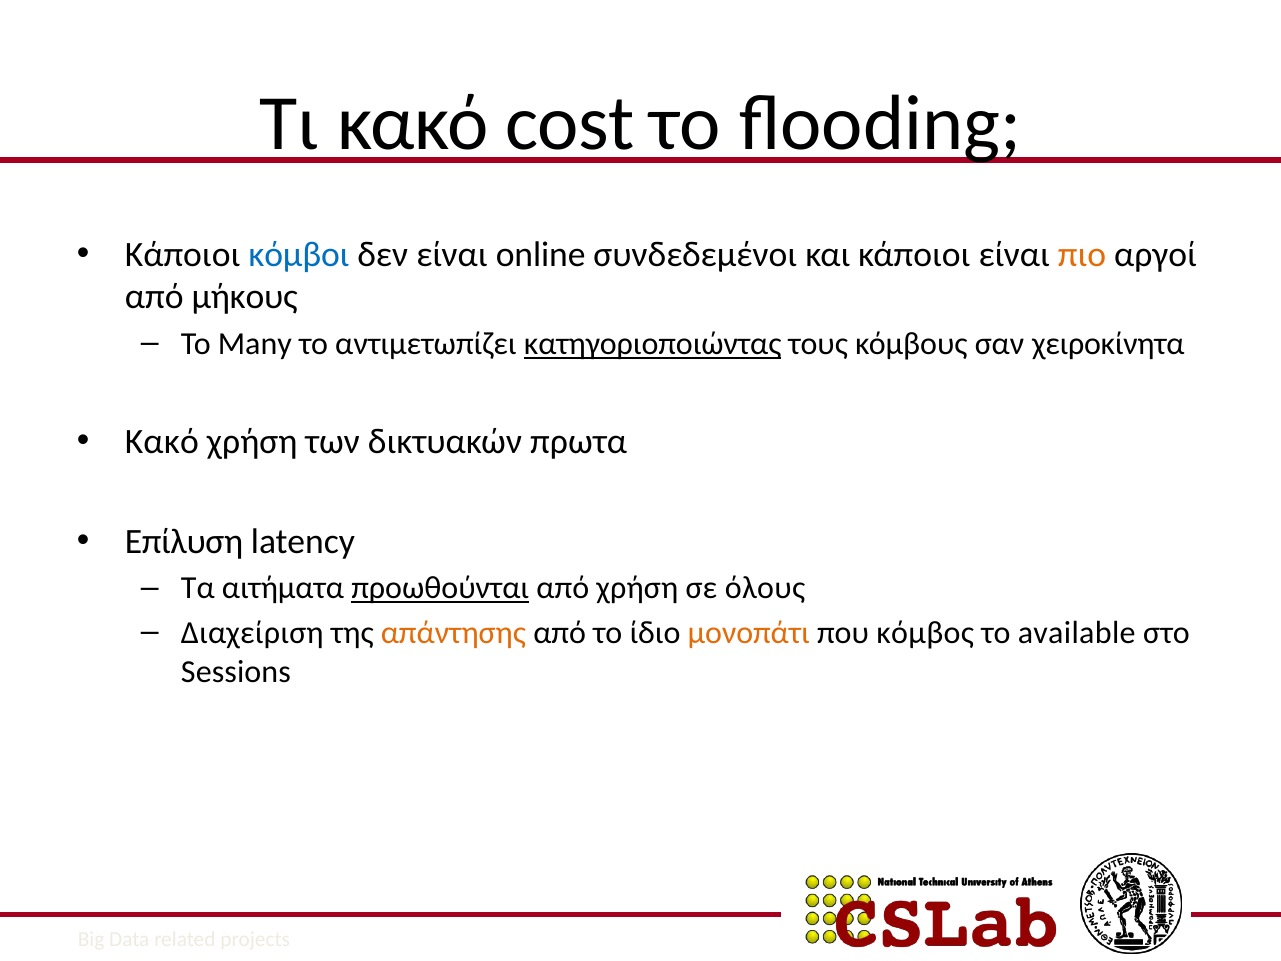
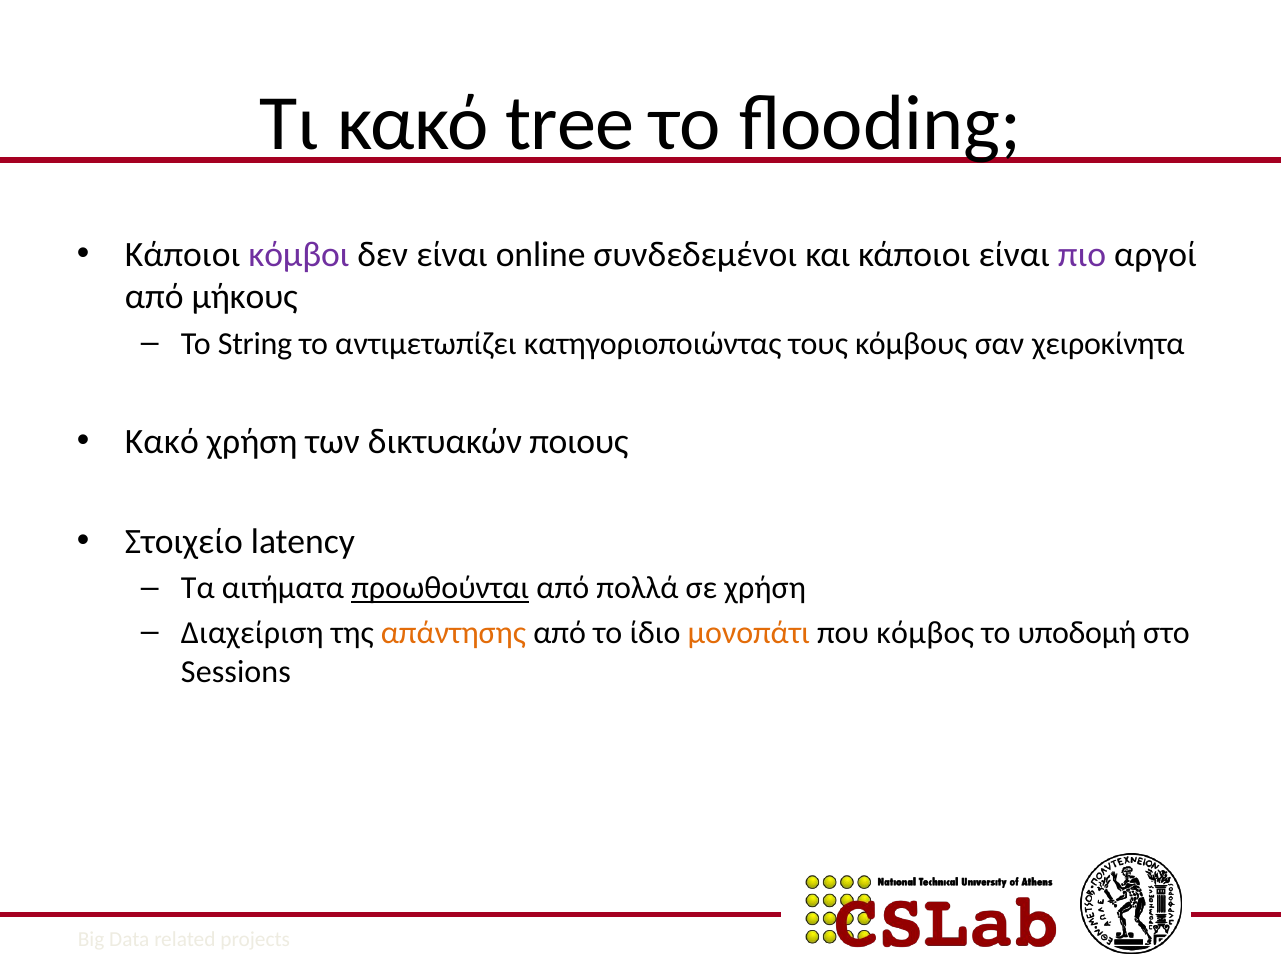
cost: cost -> tree (570, 124)
κόμβοι colour: blue -> purple (299, 254)
πιο colour: orange -> purple (1082, 254)
Many: Many -> String (255, 344)
κατηγοριοποιώντας underline: present -> none (653, 344)
πρωτα: πρωτα -> ποιους (579, 442)
Επίλυση: Επίλυση -> Στοιχείο (184, 541)
από χρήση: χρήση -> πολλά (637, 588)
σε όλους: όλους -> χρήση (765, 588)
available: available -> υποδομή (1077, 633)
